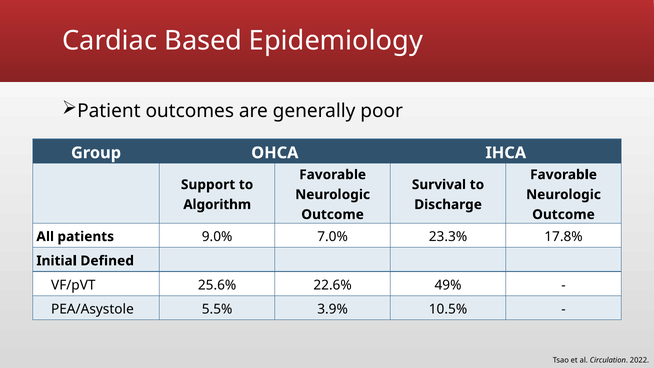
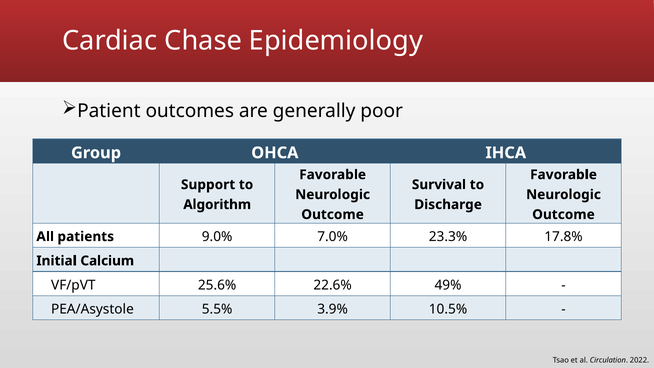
Based: Based -> Chase (203, 41)
Defined: Defined -> Calcium (107, 261)
